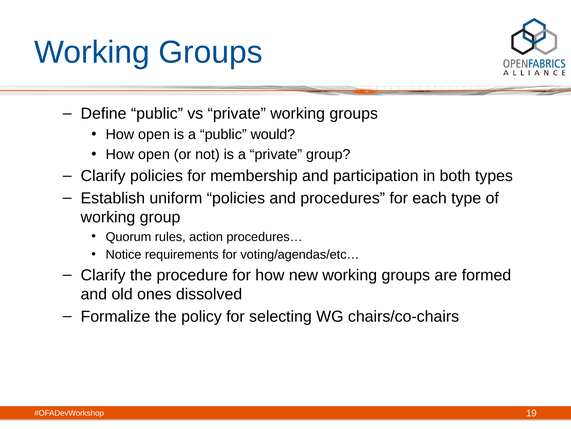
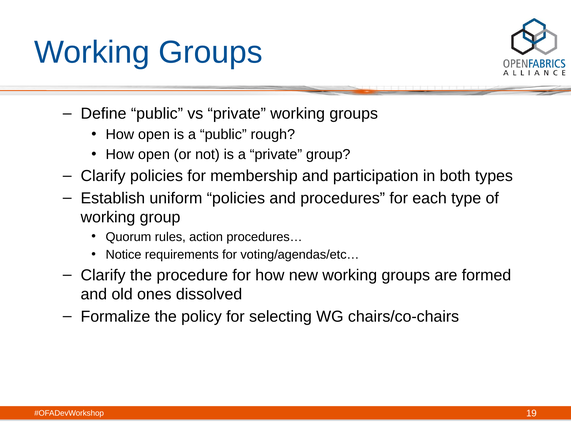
would: would -> rough (273, 134)
